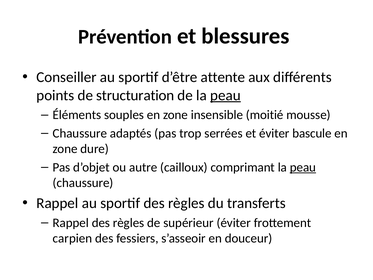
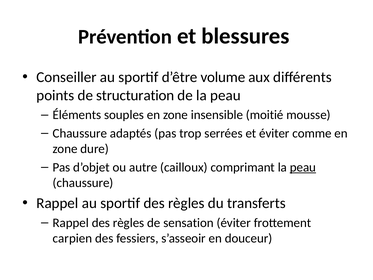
attente: attente -> volume (223, 77)
peau underline: present -> none (225, 95)
bascule: bascule -> comme (312, 133)
supérieur: supérieur -> sensation (189, 223)
